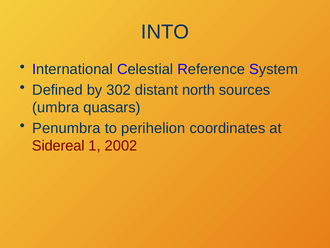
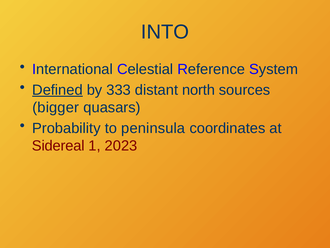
Defined underline: none -> present (57, 90)
302: 302 -> 333 (119, 90)
umbra: umbra -> bigger (56, 107)
Penumbra: Penumbra -> Probability (66, 128)
perihelion: perihelion -> peninsula (153, 128)
2002: 2002 -> 2023 (121, 146)
